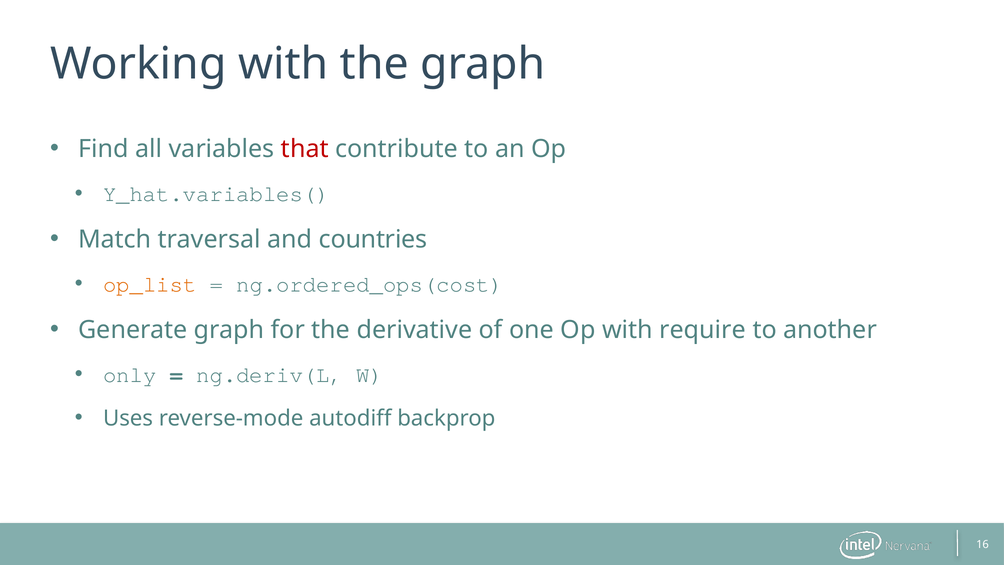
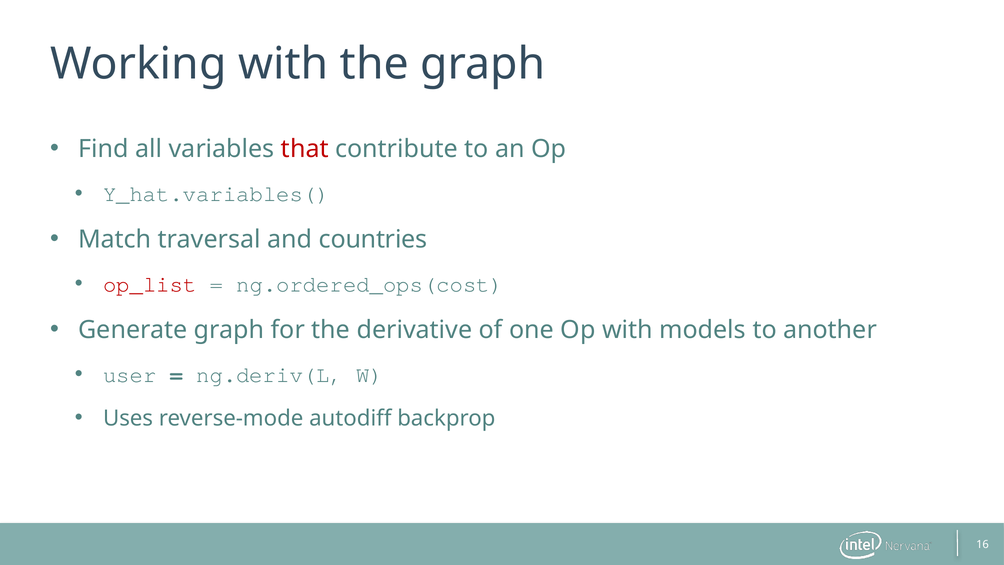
op_list colour: orange -> red (150, 284)
require: require -> models (703, 330)
only: only -> user (130, 375)
